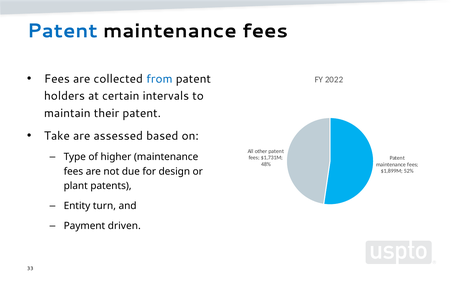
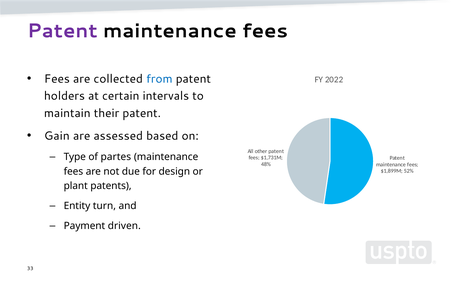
Patent colour: blue -> purple (62, 31)
Take: Take -> Gain (57, 136)
higher: higher -> partes (116, 157)
